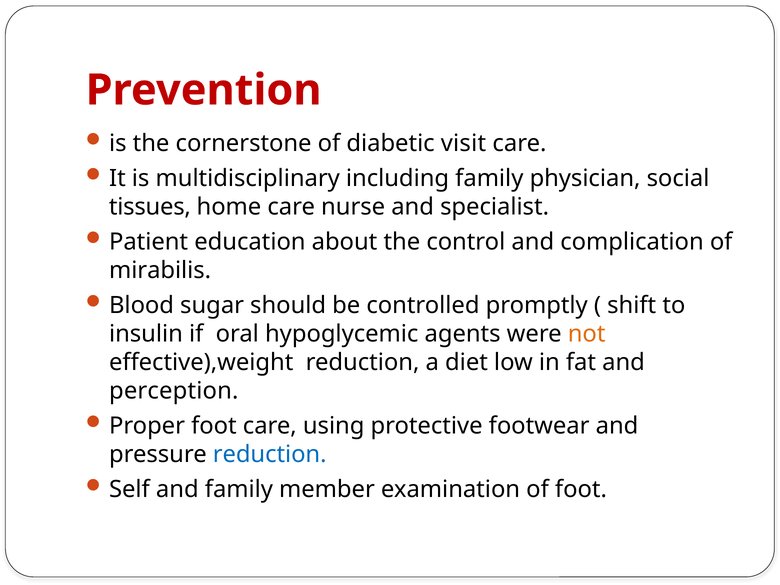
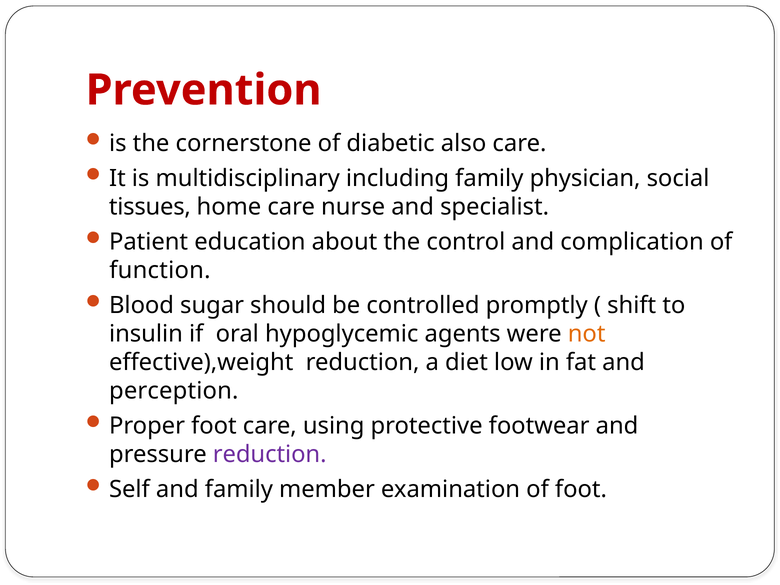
visit: visit -> also (464, 143)
mirabilis: mirabilis -> function (160, 270)
reduction colour: blue -> purple (270, 454)
